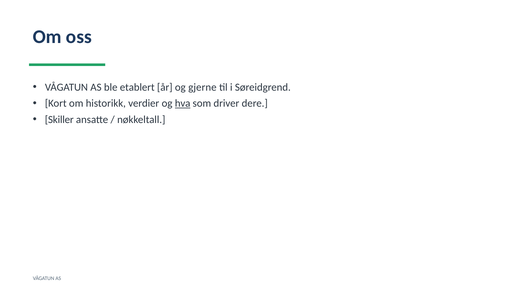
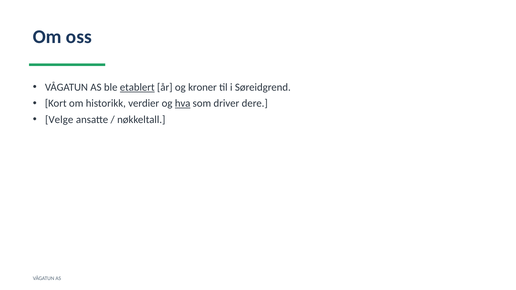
etablert underline: none -> present (137, 87)
gjerne: gjerne -> kroner (203, 87)
Skiller: Skiller -> Velge (59, 120)
